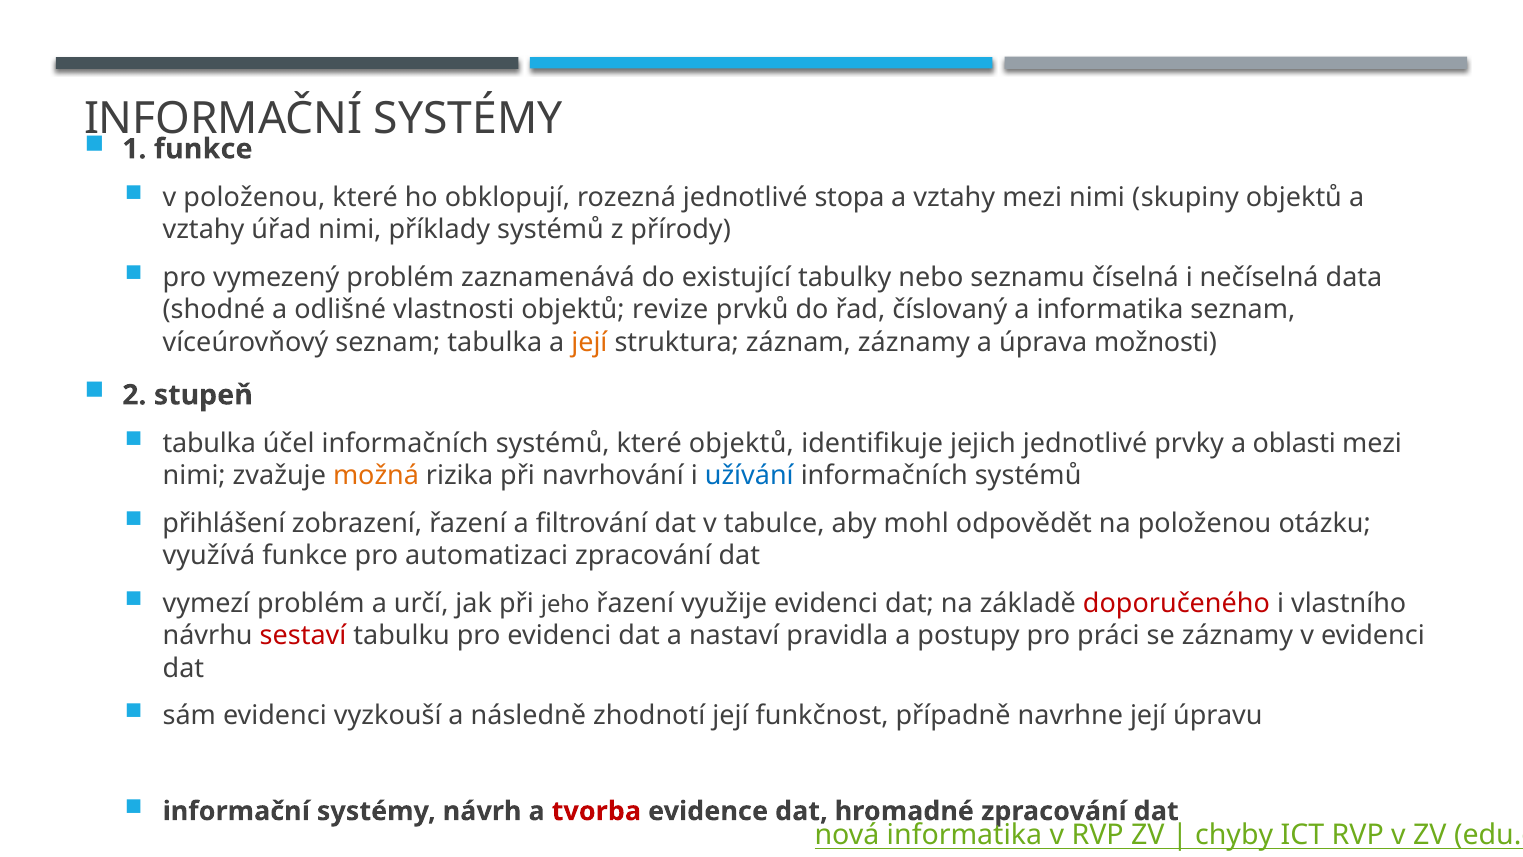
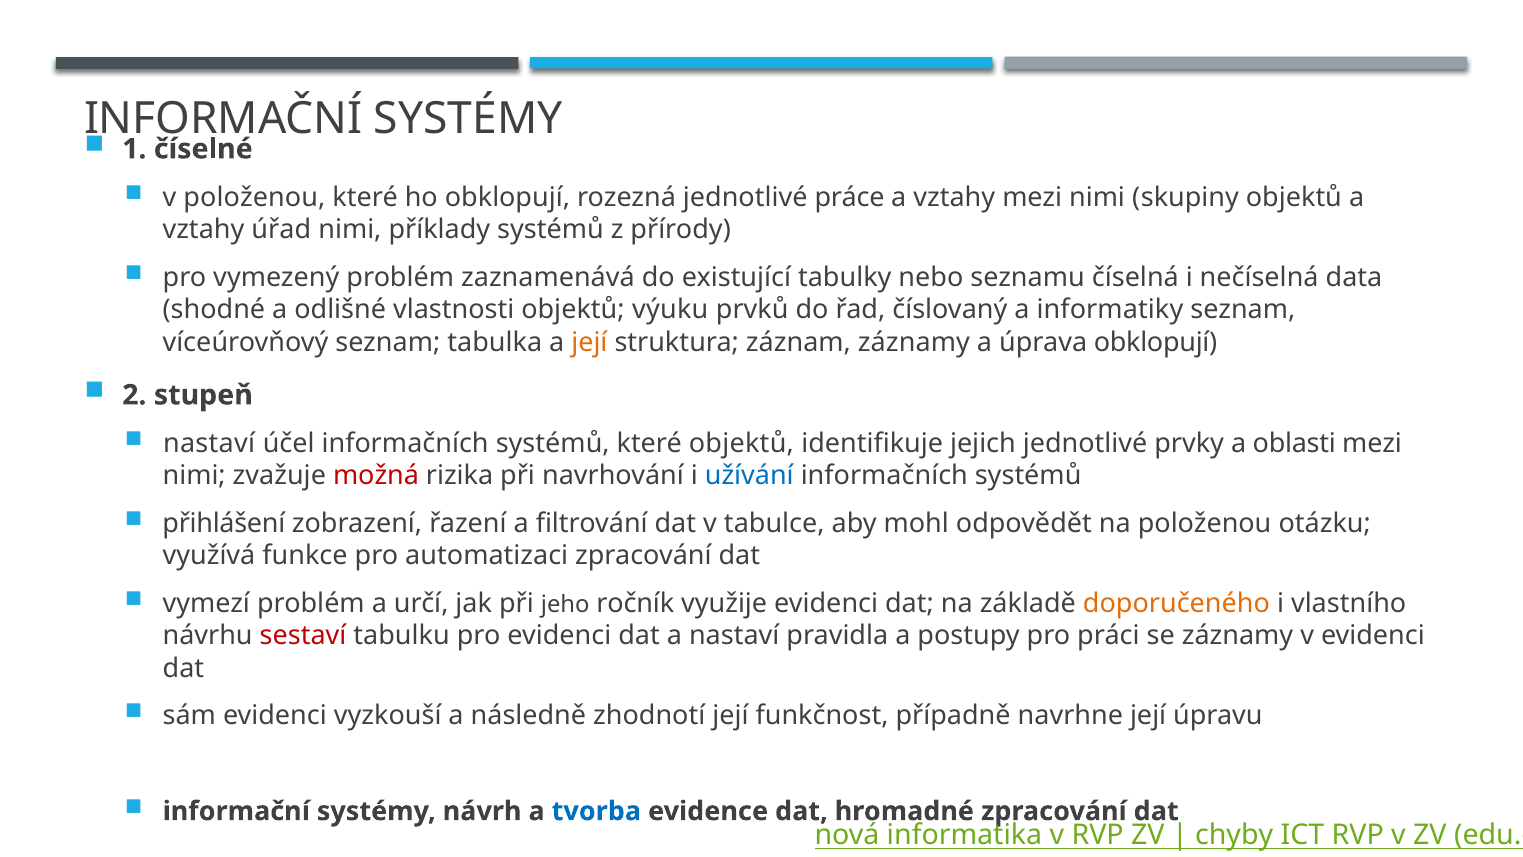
1 funkce: funkce -> číselné (203, 149)
stopa: stopa -> práce (849, 197)
revize: revize -> výuku (670, 310)
a informatika: informatika -> informatiky (1110, 310)
úprava možnosti: možnosti -> obklopují (1156, 342)
tabulka: tabulka -> nastaví (209, 443)
možná colour: orange -> red (376, 476)
jeho řazení: řazení -> ročník (635, 603)
doporučeného colour: red -> orange (1176, 603)
tvorba colour: red -> blue (596, 811)
